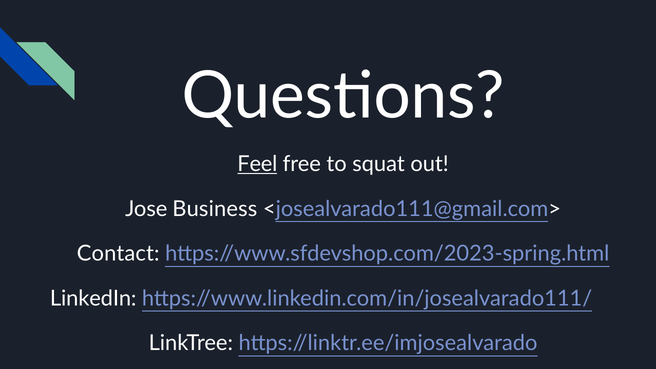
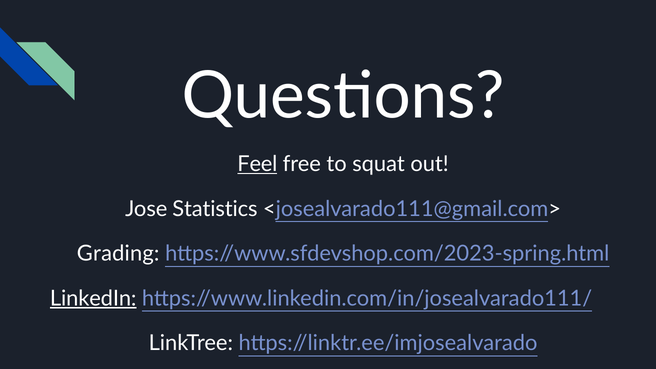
Business: Business -> Statistics (215, 209)
Contact: Contact -> Grading (118, 254)
LinkedIn underline: none -> present (93, 298)
